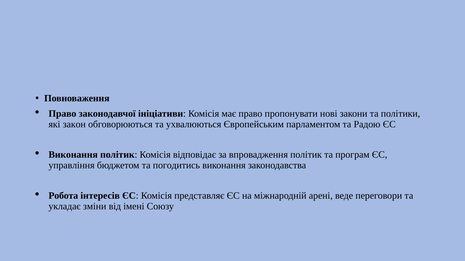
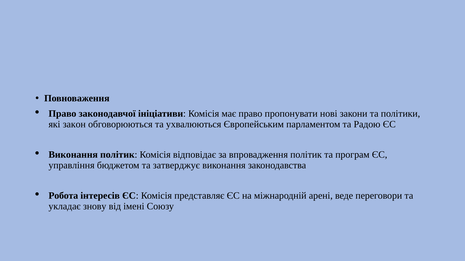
погодитись: погодитись -> затверджує (176, 166)
зміни: зміни -> знову (95, 207)
